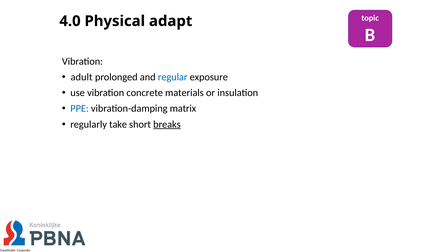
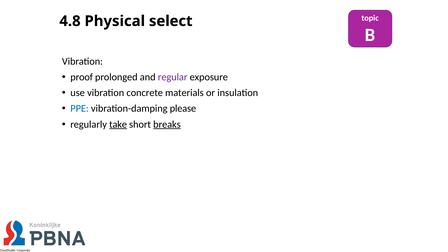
4.0: 4.0 -> 4.8 (70, 21)
adapt: adapt -> select (171, 21)
adult: adult -> proof (82, 77)
regular colour: blue -> purple (173, 77)
matrix: matrix -> please (183, 109)
take underline: none -> present (118, 124)
